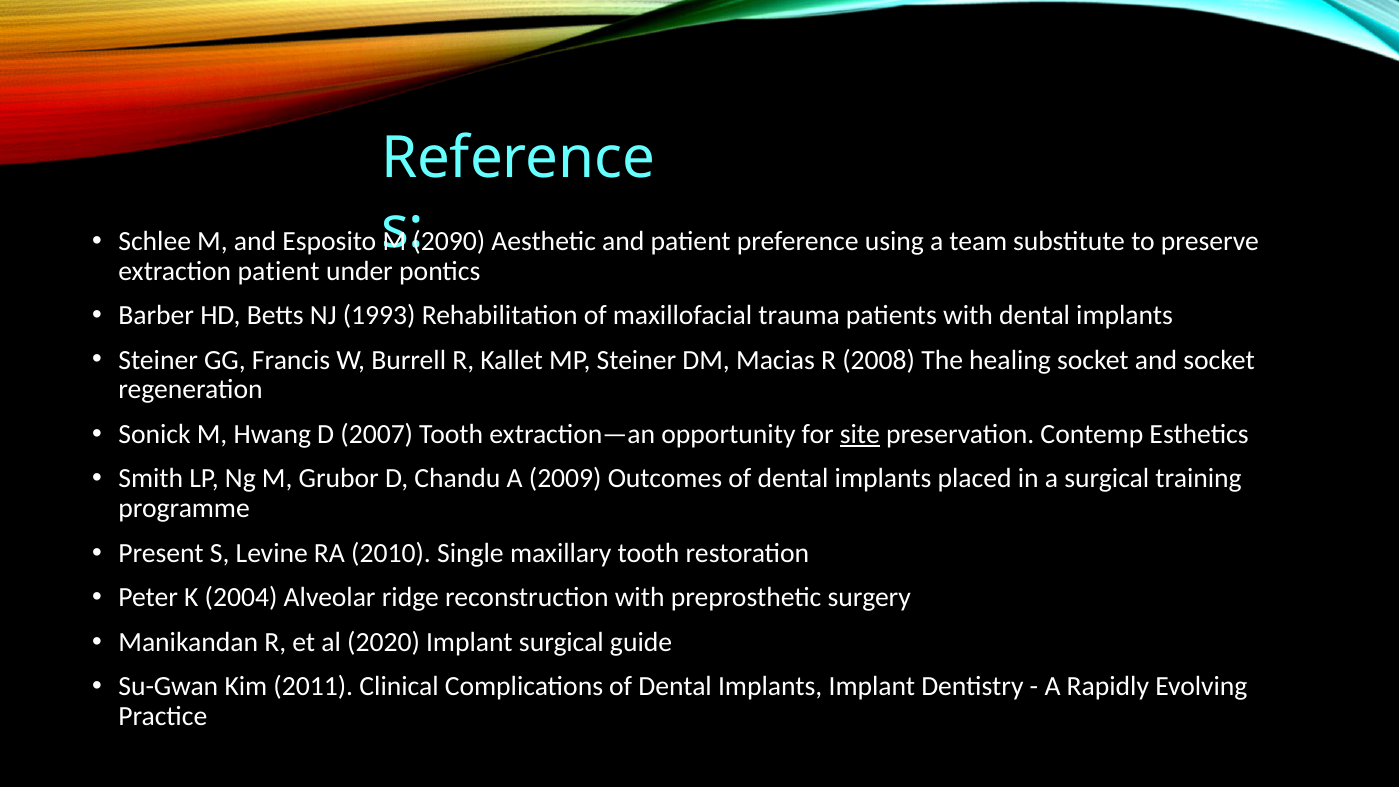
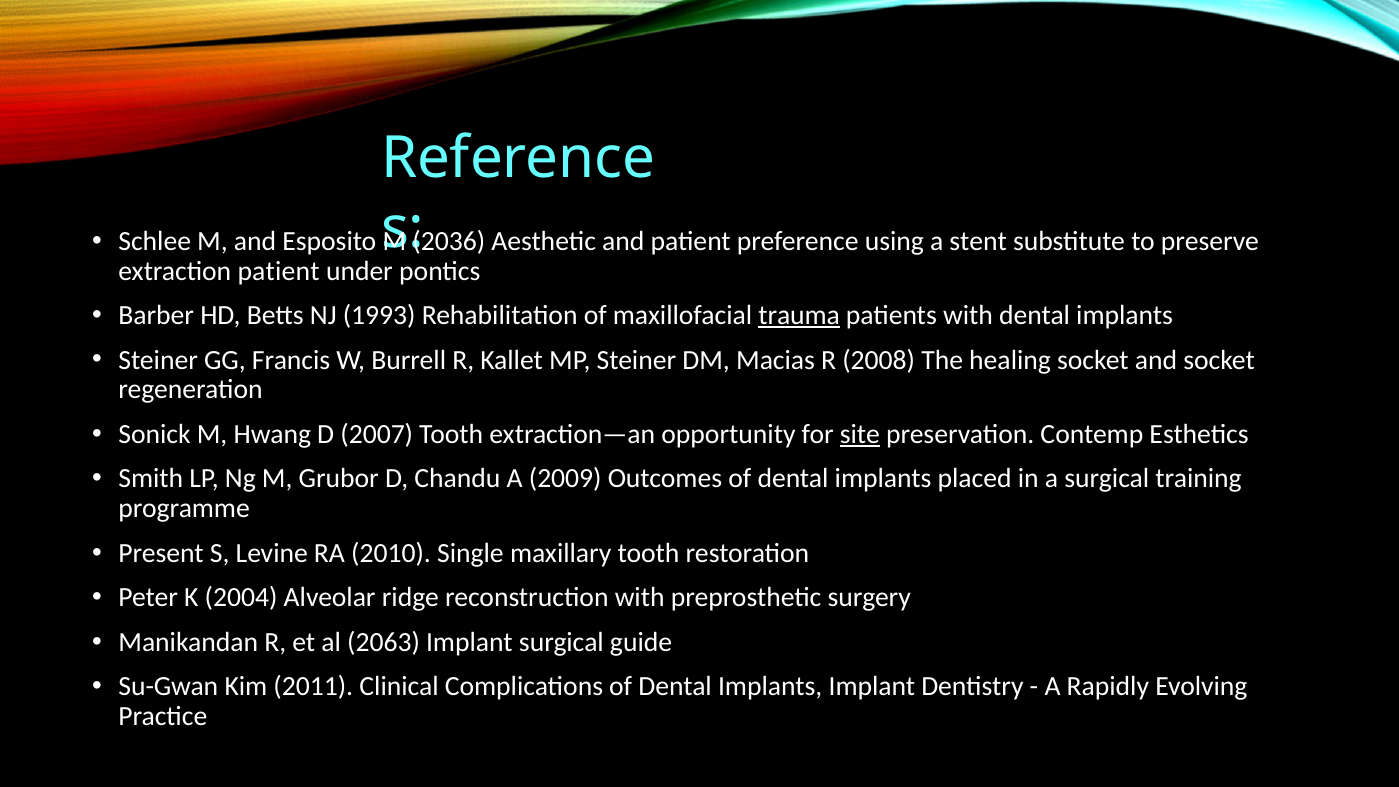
2090: 2090 -> 2036 (449, 241)
team: team -> stent (978, 241)
trauma underline: none -> present (799, 315)
2020: 2020 -> 2063 (384, 642)
